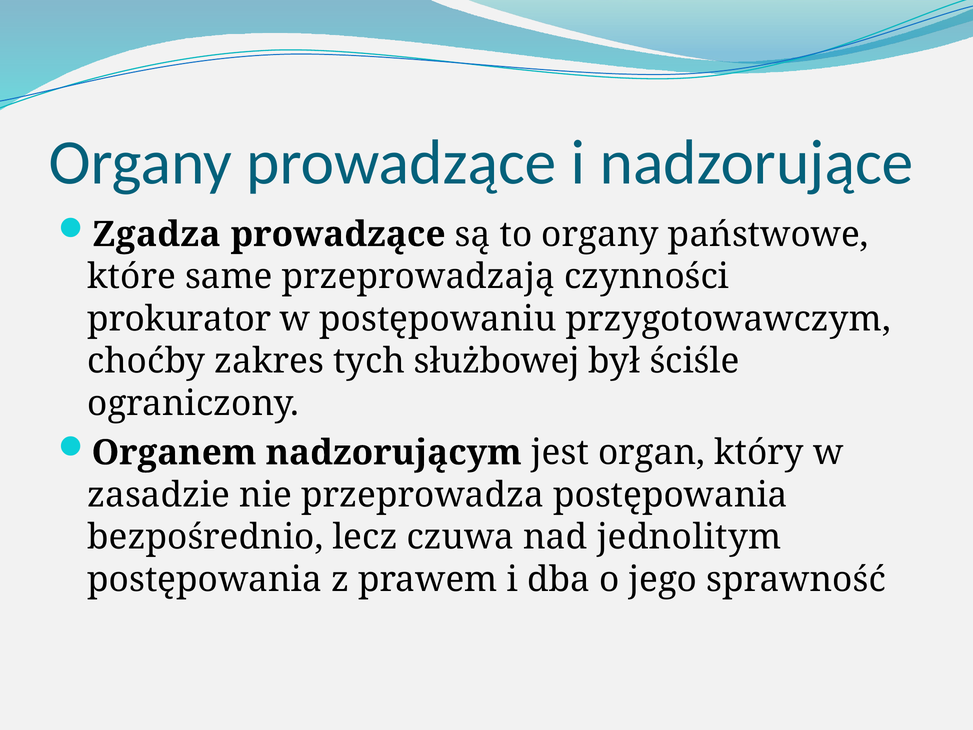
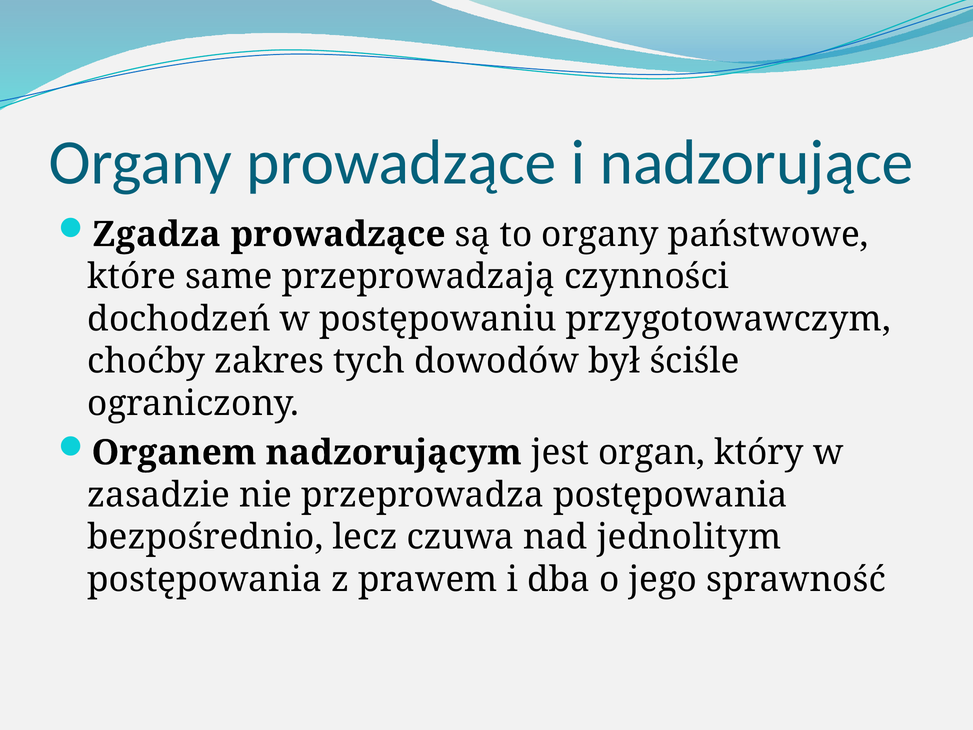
prokurator: prokurator -> dochodzeń (179, 319)
służbowej: służbowej -> dowodów (497, 361)
